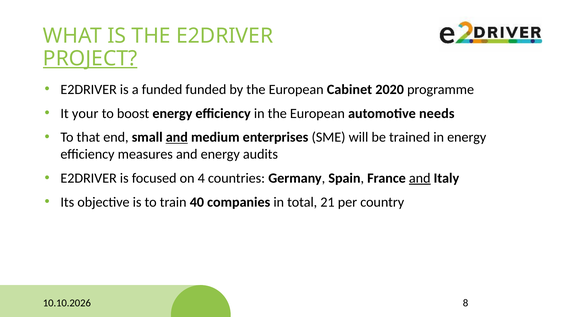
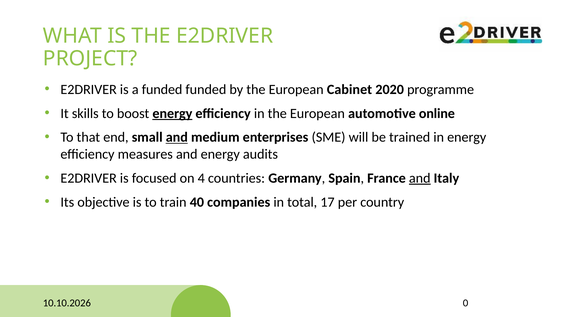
PROJECT underline: present -> none (90, 58)
your: your -> skills (85, 113)
energy underline: none -> present (172, 113)
needs: needs -> online (437, 113)
21: 21 -> 17 (328, 202)
8: 8 -> 0 (466, 303)
